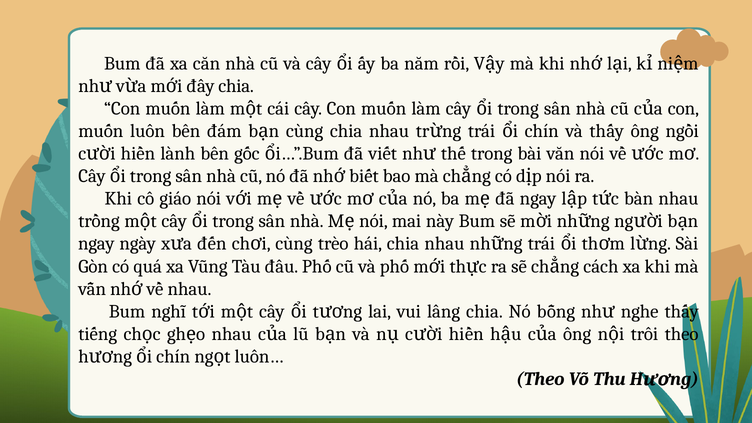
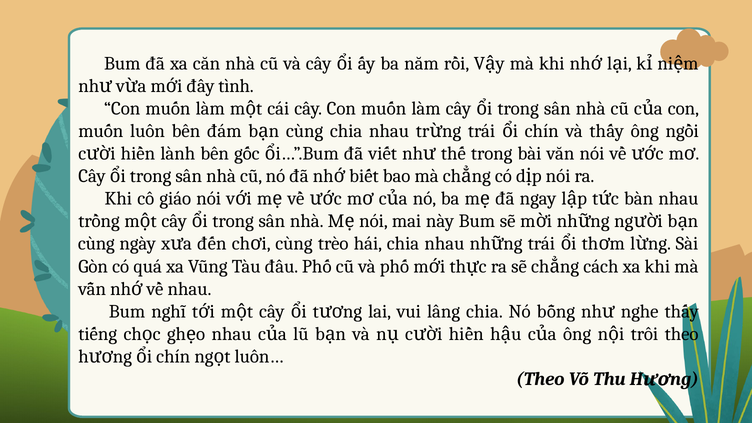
đây chia: chia -> tình (236, 86)
ngay: ngay -> cùng (96, 244)
